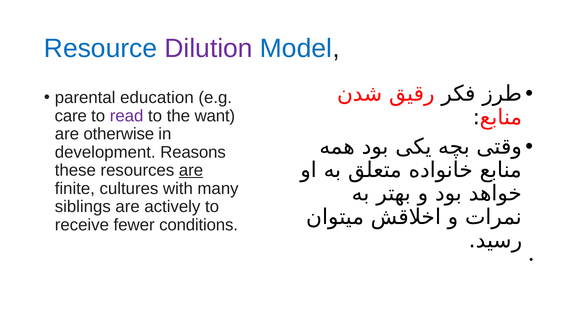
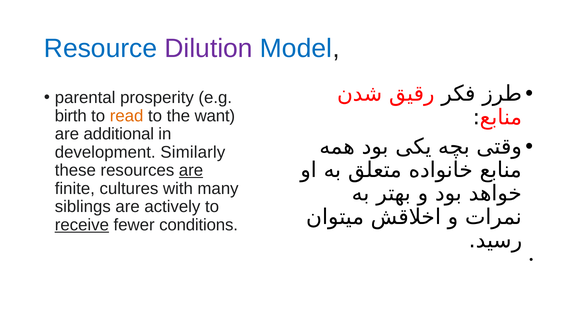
education: education -> prosperity (157, 98)
care: care -> birth (71, 116)
read colour: purple -> orange (127, 116)
otherwise: otherwise -> additional (119, 134)
Reasons: Reasons -> Similarly (193, 152)
receive underline: none -> present (82, 225)
